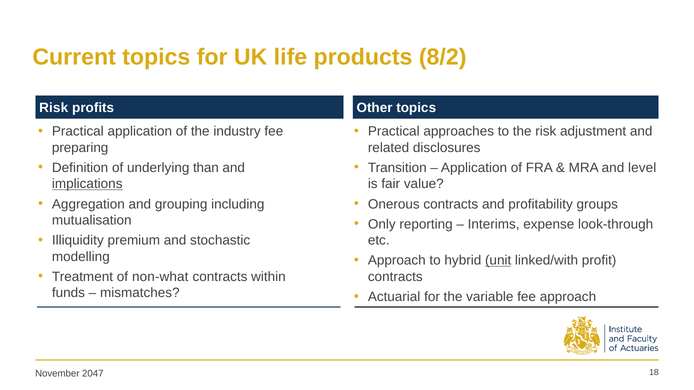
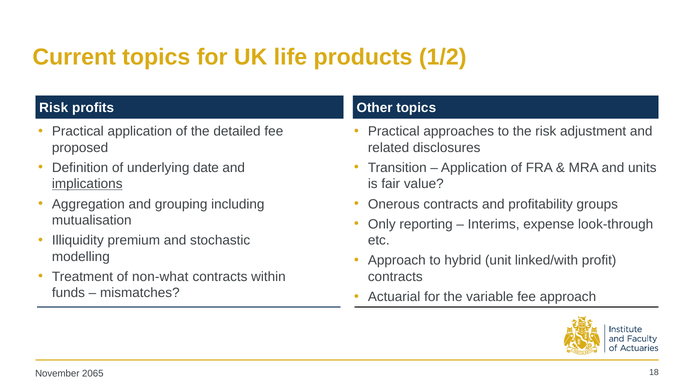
8/2: 8/2 -> 1/2 (443, 57)
industry: industry -> detailed (237, 132)
preparing: preparing -> proposed (80, 148)
than: than -> date (206, 168)
level: level -> units (642, 168)
unit underline: present -> none (498, 261)
2047: 2047 -> 2065 (93, 374)
